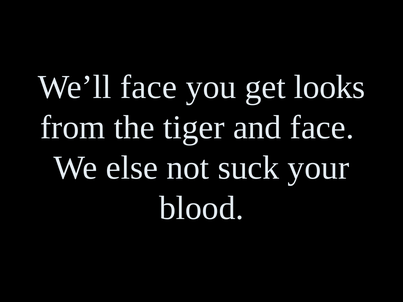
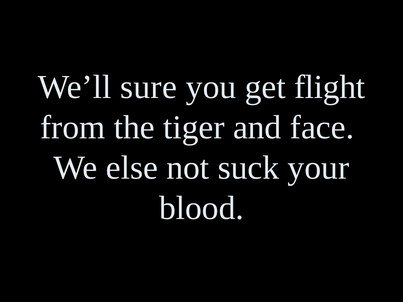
We’ll face: face -> sure (149, 87)
looks: looks -> flight (330, 87)
